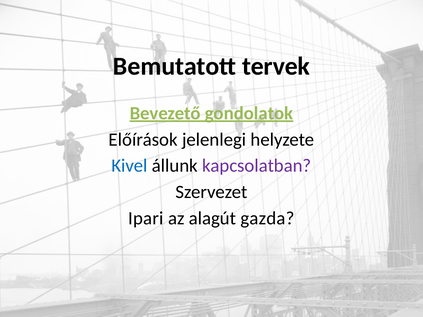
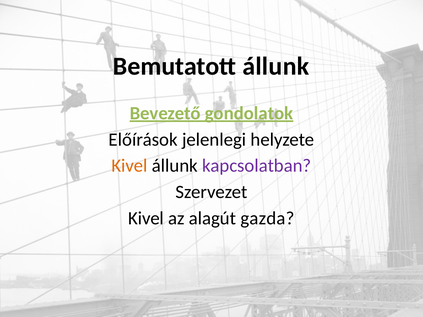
Bemutatott tervek: tervek -> állunk (276, 66)
Kivel colour: blue -> orange (130, 166)
Ipari: Ipari -> Kivel (146, 219)
